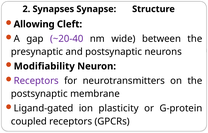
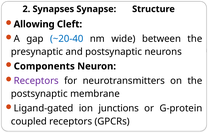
~20-40 colour: purple -> blue (67, 39)
Modifiability: Modifiability -> Components (44, 66)
plasticity: plasticity -> junctions (119, 108)
